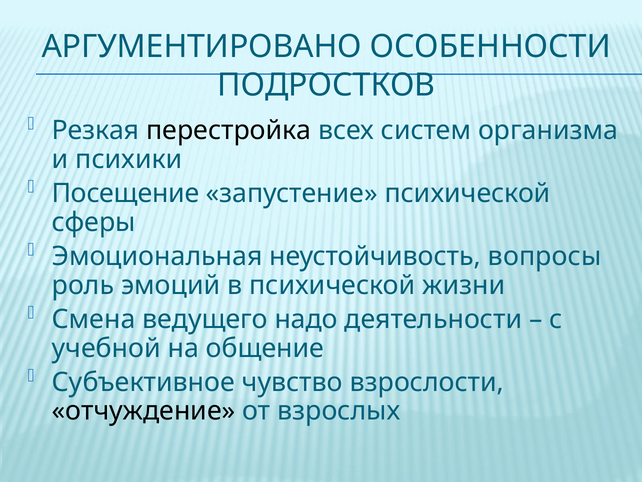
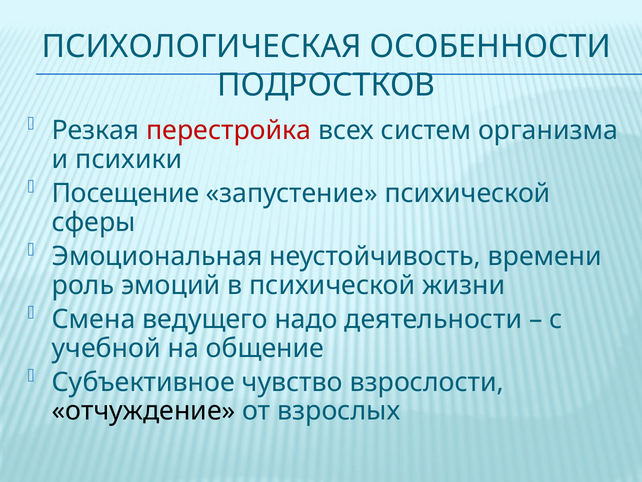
АРГУМЕНТИРОВАНО: АРГУМЕНТИРОВАНО -> ПСИХОЛОГИЧЕСКАЯ (202, 47)
перестройка colour: black -> red (229, 130)
вопросы: вопросы -> времени (545, 256)
